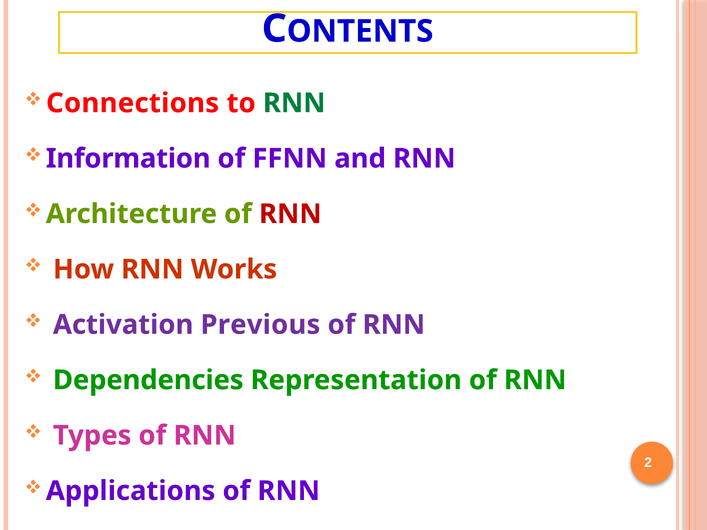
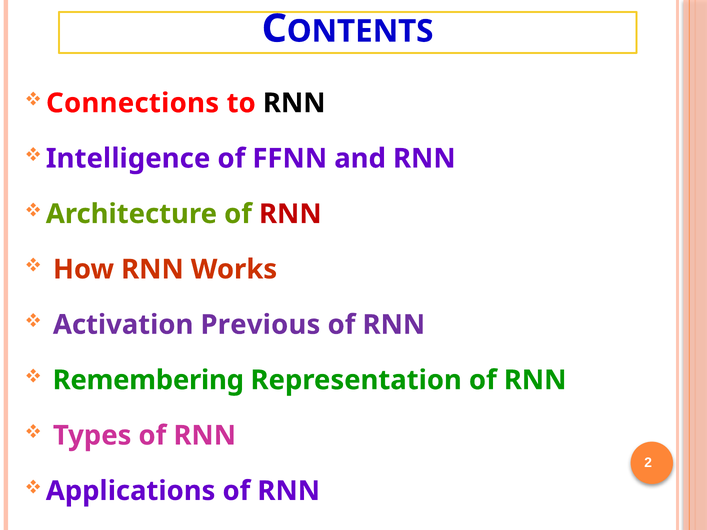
RNN colour: green -> black (294, 103)
Information: Information -> Intelligence (128, 159)
Dependencies: Dependencies -> Remembering (148, 380)
